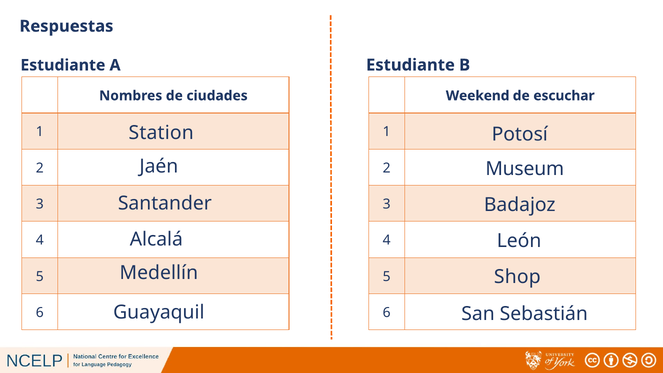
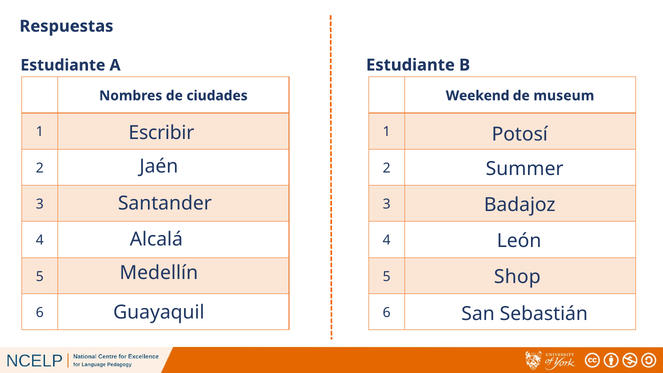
escuchar: escuchar -> museum (564, 96)
Station: Station -> Escribir (161, 133)
Museum: Museum -> Summer (525, 169)
